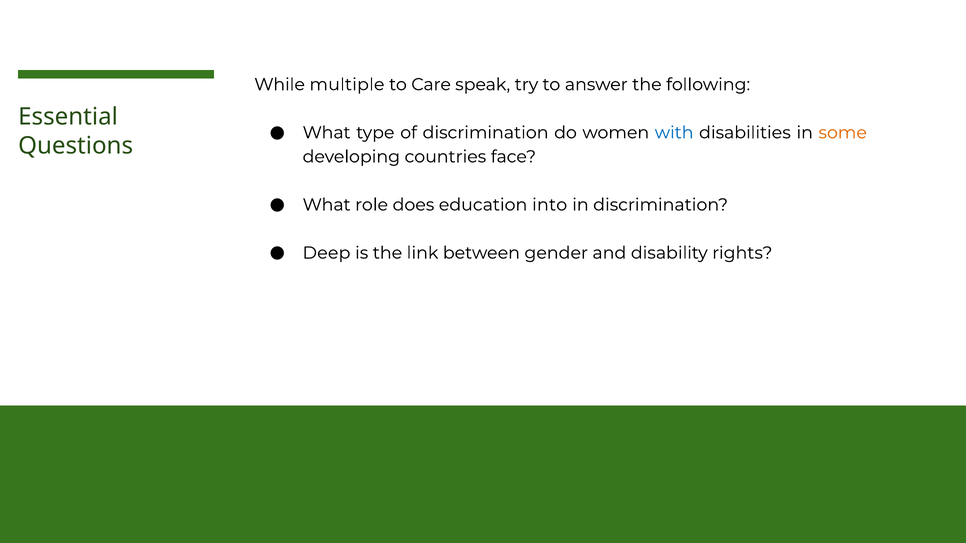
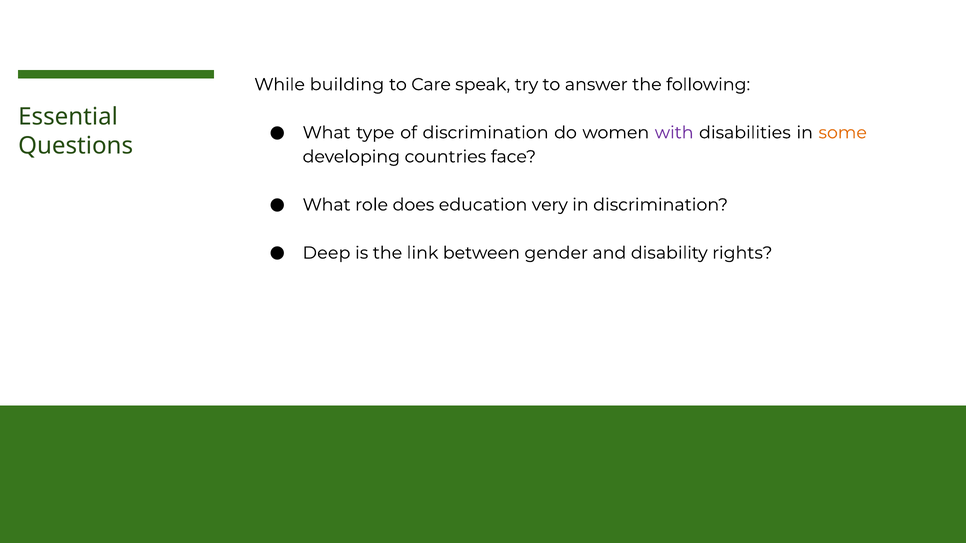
multiple: multiple -> building (347, 85)
with colour: blue -> purple (674, 133)
into: into -> very (550, 205)
